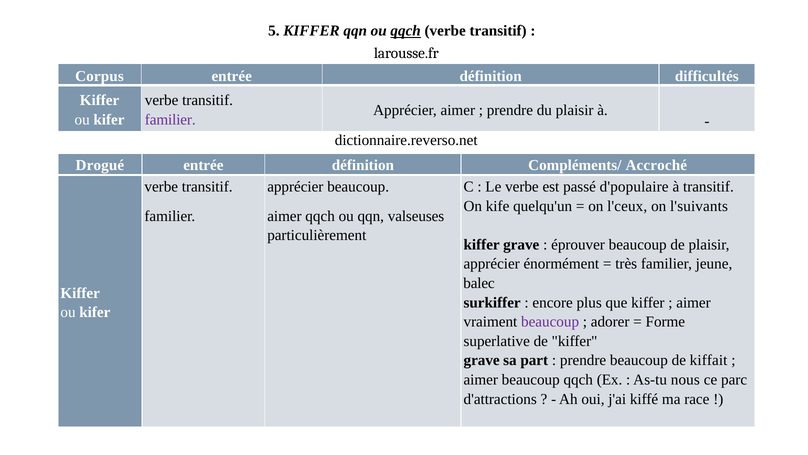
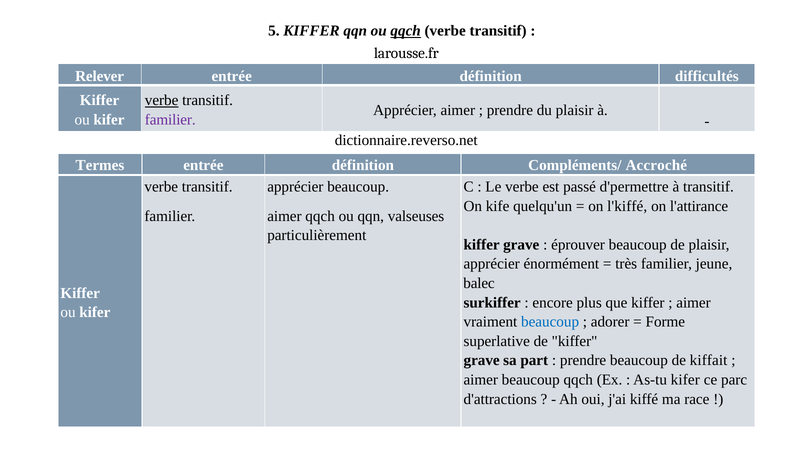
Corpus: Corpus -> Relever (100, 76)
verbe underline: none -> present (162, 100)
Drogué: Drogué -> Termes (100, 165)
d'populaire: d'populaire -> d'permettre (634, 187)
l'ceux: l'ceux -> l'kiffé (627, 206)
l'suivants: l'suivants -> l'attirance (699, 206)
beaucoup colour: purple -> blue (550, 321)
As-tu nous: nous -> kifer (685, 379)
